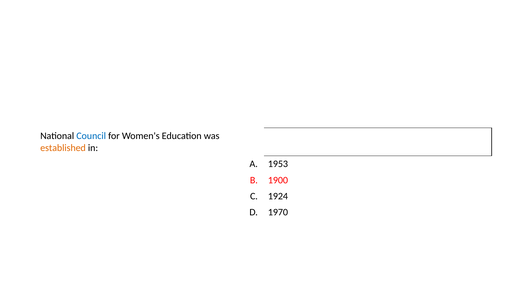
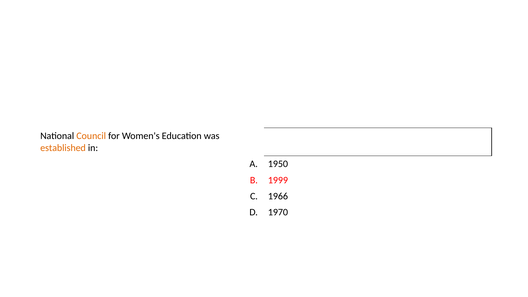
Council colour: blue -> orange (91, 136)
1953: 1953 -> 1950 (278, 164)
1900: 1900 -> 1999 (278, 180)
1924: 1924 -> 1966 (278, 196)
